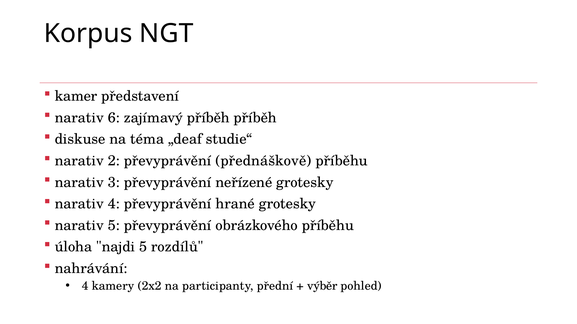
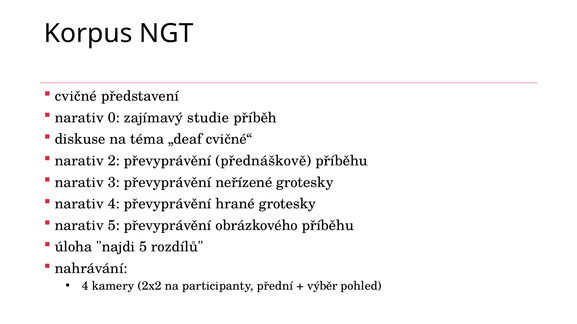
kamer: kamer -> cvičné (76, 96)
6: 6 -> 0 (114, 118)
zajímavý příběh: příběh -> studie (208, 118)
studie“: studie“ -> cvičné“ (229, 139)
